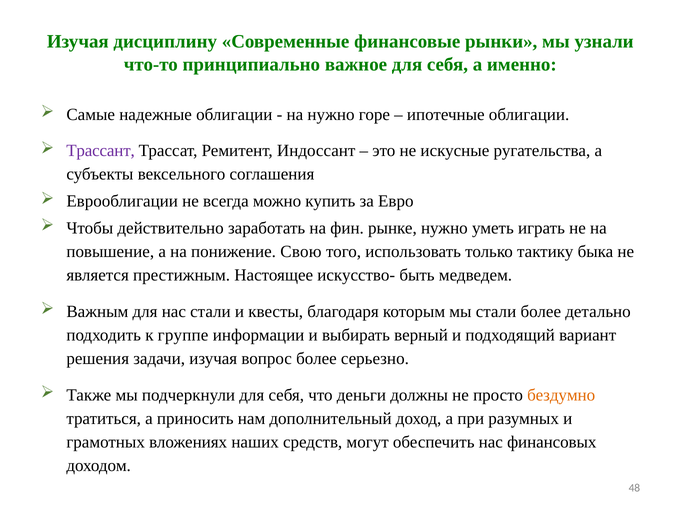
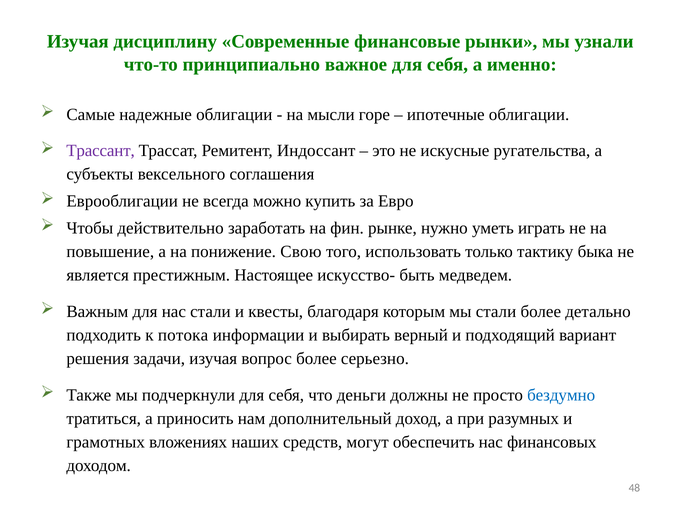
на нужно: нужно -> мысли (331, 114)
группе: группе -> потока (183, 335)
бездумно colour: orange -> blue (561, 395)
